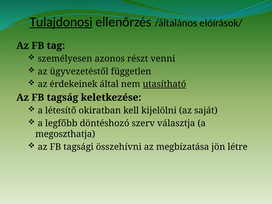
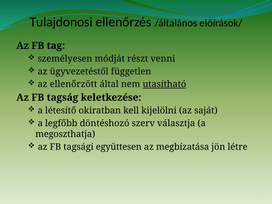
Tulajdonosi underline: present -> none (61, 22)
azonos: azonos -> módját (110, 59)
érdekeinek: érdekeinek -> ellenőrzött (73, 84)
összehívni: összehívni -> együttesen (119, 147)
